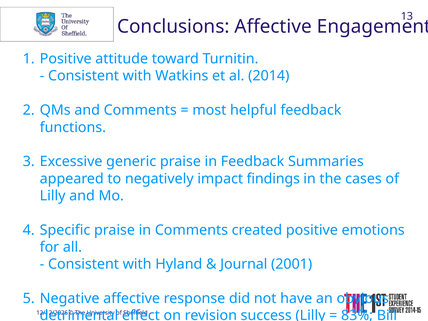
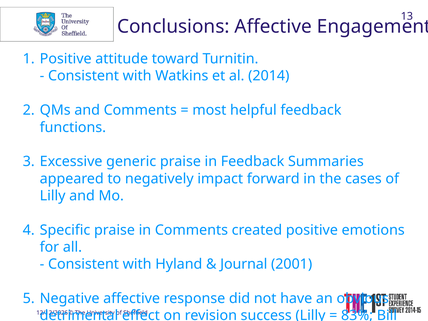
findings: findings -> forward (273, 179)
